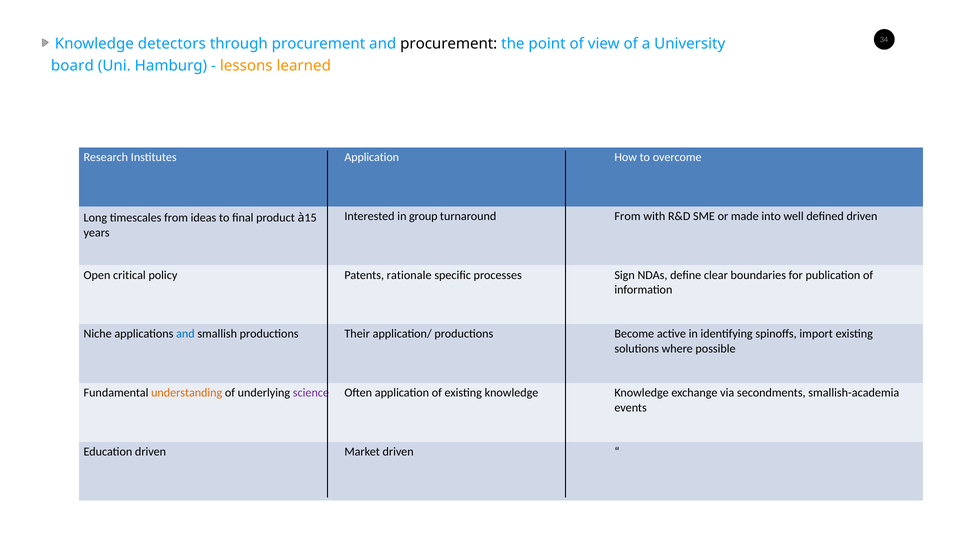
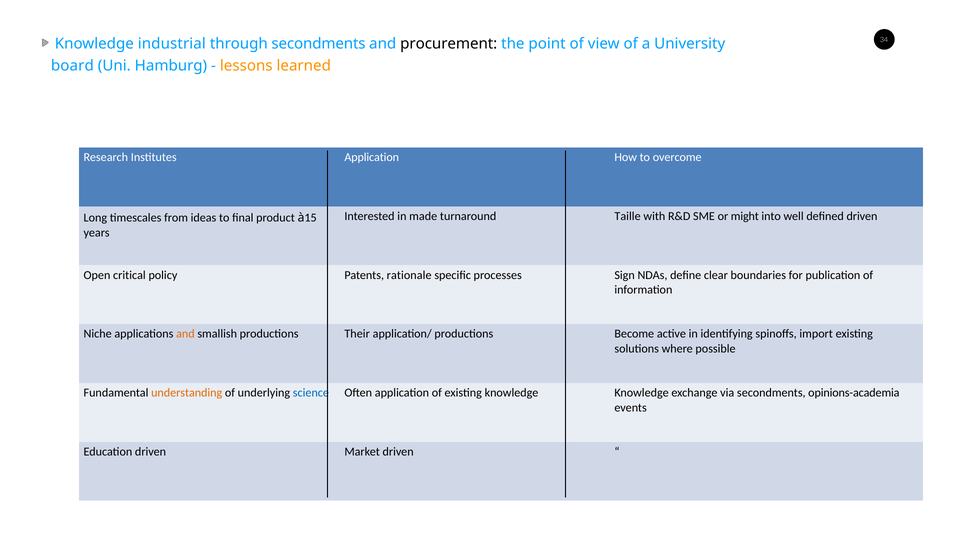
detectors: detectors -> industrial (172, 44)
through procurement: procurement -> secondments (319, 44)
group: group -> made (423, 216)
turnaround From: From -> Taille (628, 216)
made: made -> might (745, 216)
and colour: blue -> orange (185, 334)
science colour: purple -> blue (311, 393)
smallish-academia: smallish-academia -> opinions-academia (854, 393)
